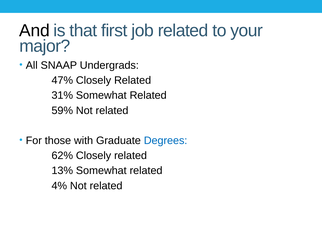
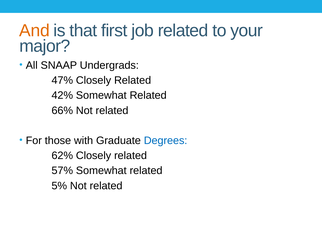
And colour: black -> orange (34, 30)
31%: 31% -> 42% (62, 95)
59%: 59% -> 66% (62, 110)
13%: 13% -> 57% (62, 170)
4%: 4% -> 5% (59, 185)
